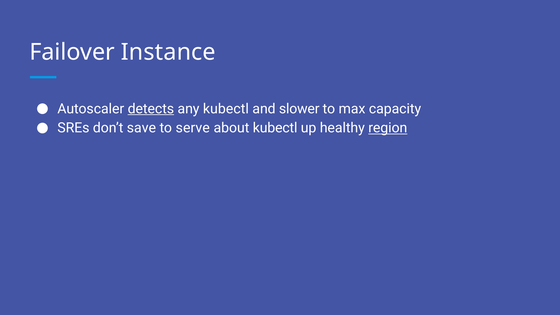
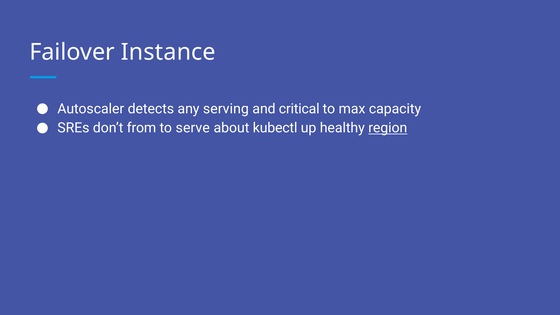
detects underline: present -> none (151, 109)
any kubectl: kubectl -> serving (226, 109)
slower: slower -> critical (299, 109)
save: save -> from (142, 128)
